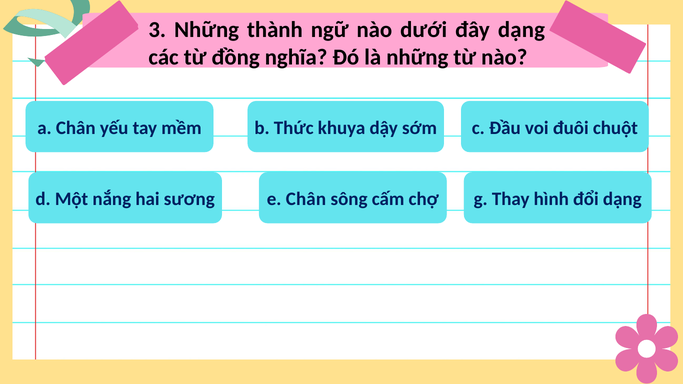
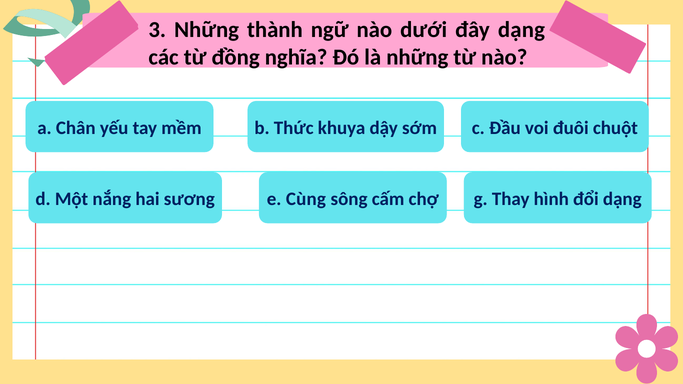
e Chân: Chân -> Cùng (306, 199)
